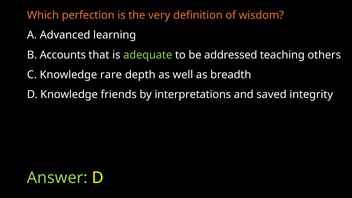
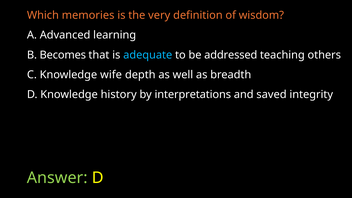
perfection: perfection -> memories (88, 15)
Accounts: Accounts -> Becomes (63, 55)
adequate colour: light green -> light blue (148, 55)
rare: rare -> wife (111, 75)
friends: friends -> history (119, 94)
